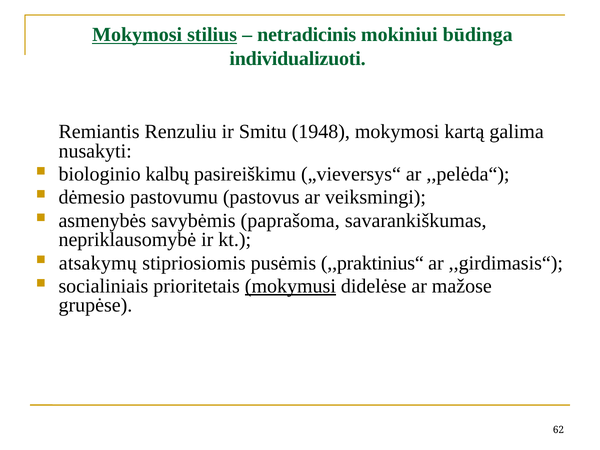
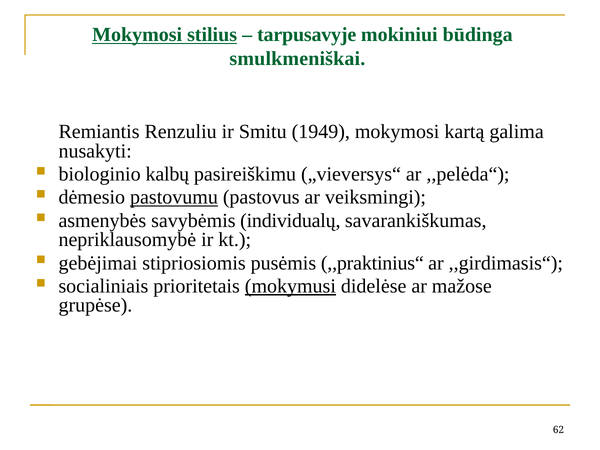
netradicinis: netradicinis -> tarpusavyje (307, 35)
individualizuoti: individualizuoti -> smulkmeniškai (297, 59)
1948: 1948 -> 1949 (321, 132)
pastovumu underline: none -> present (174, 197)
paprašoma: paprašoma -> individualų (290, 221)
atsakymų: atsakymų -> gebėjimai (98, 263)
